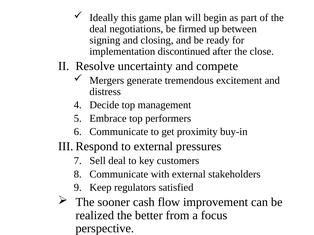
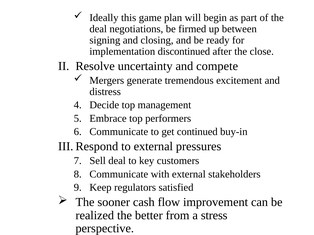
proximity: proximity -> continued (197, 132)
focus: focus -> stress (214, 216)
